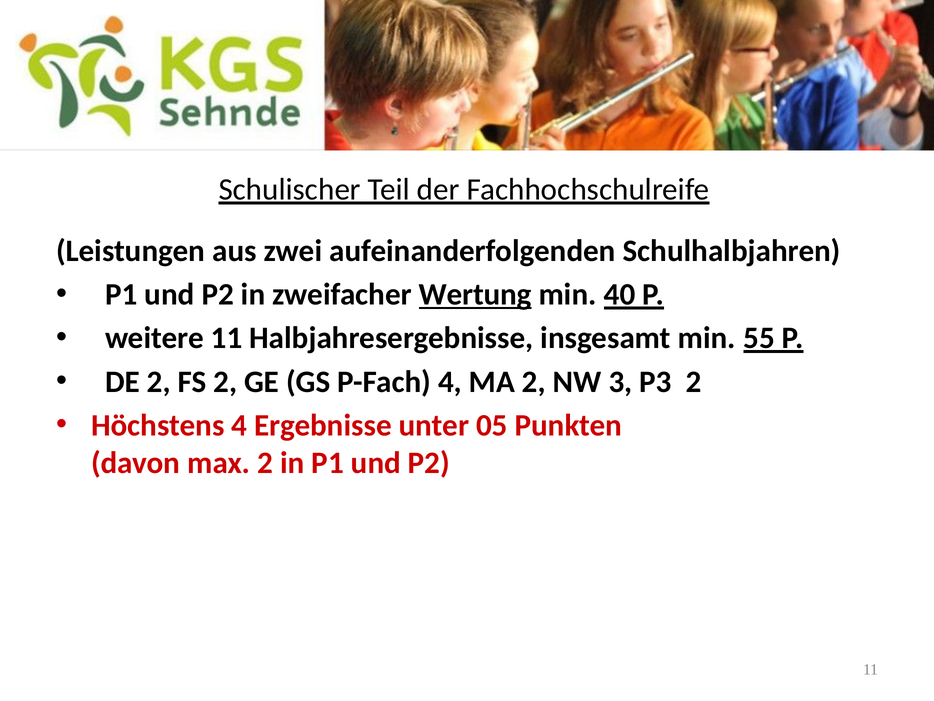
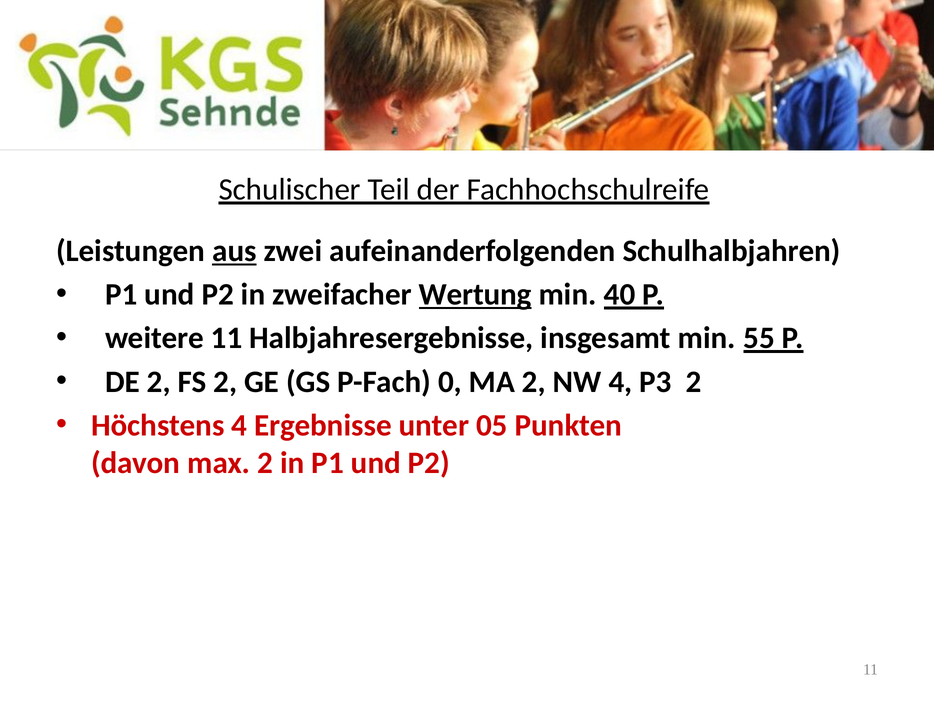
aus underline: none -> present (234, 251)
P-Fach 4: 4 -> 0 (450, 381)
NW 3: 3 -> 4 (620, 381)
